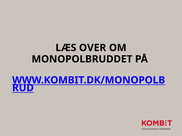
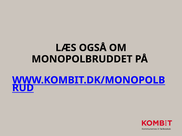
OVER: OVER -> OGSÅ (93, 48)
